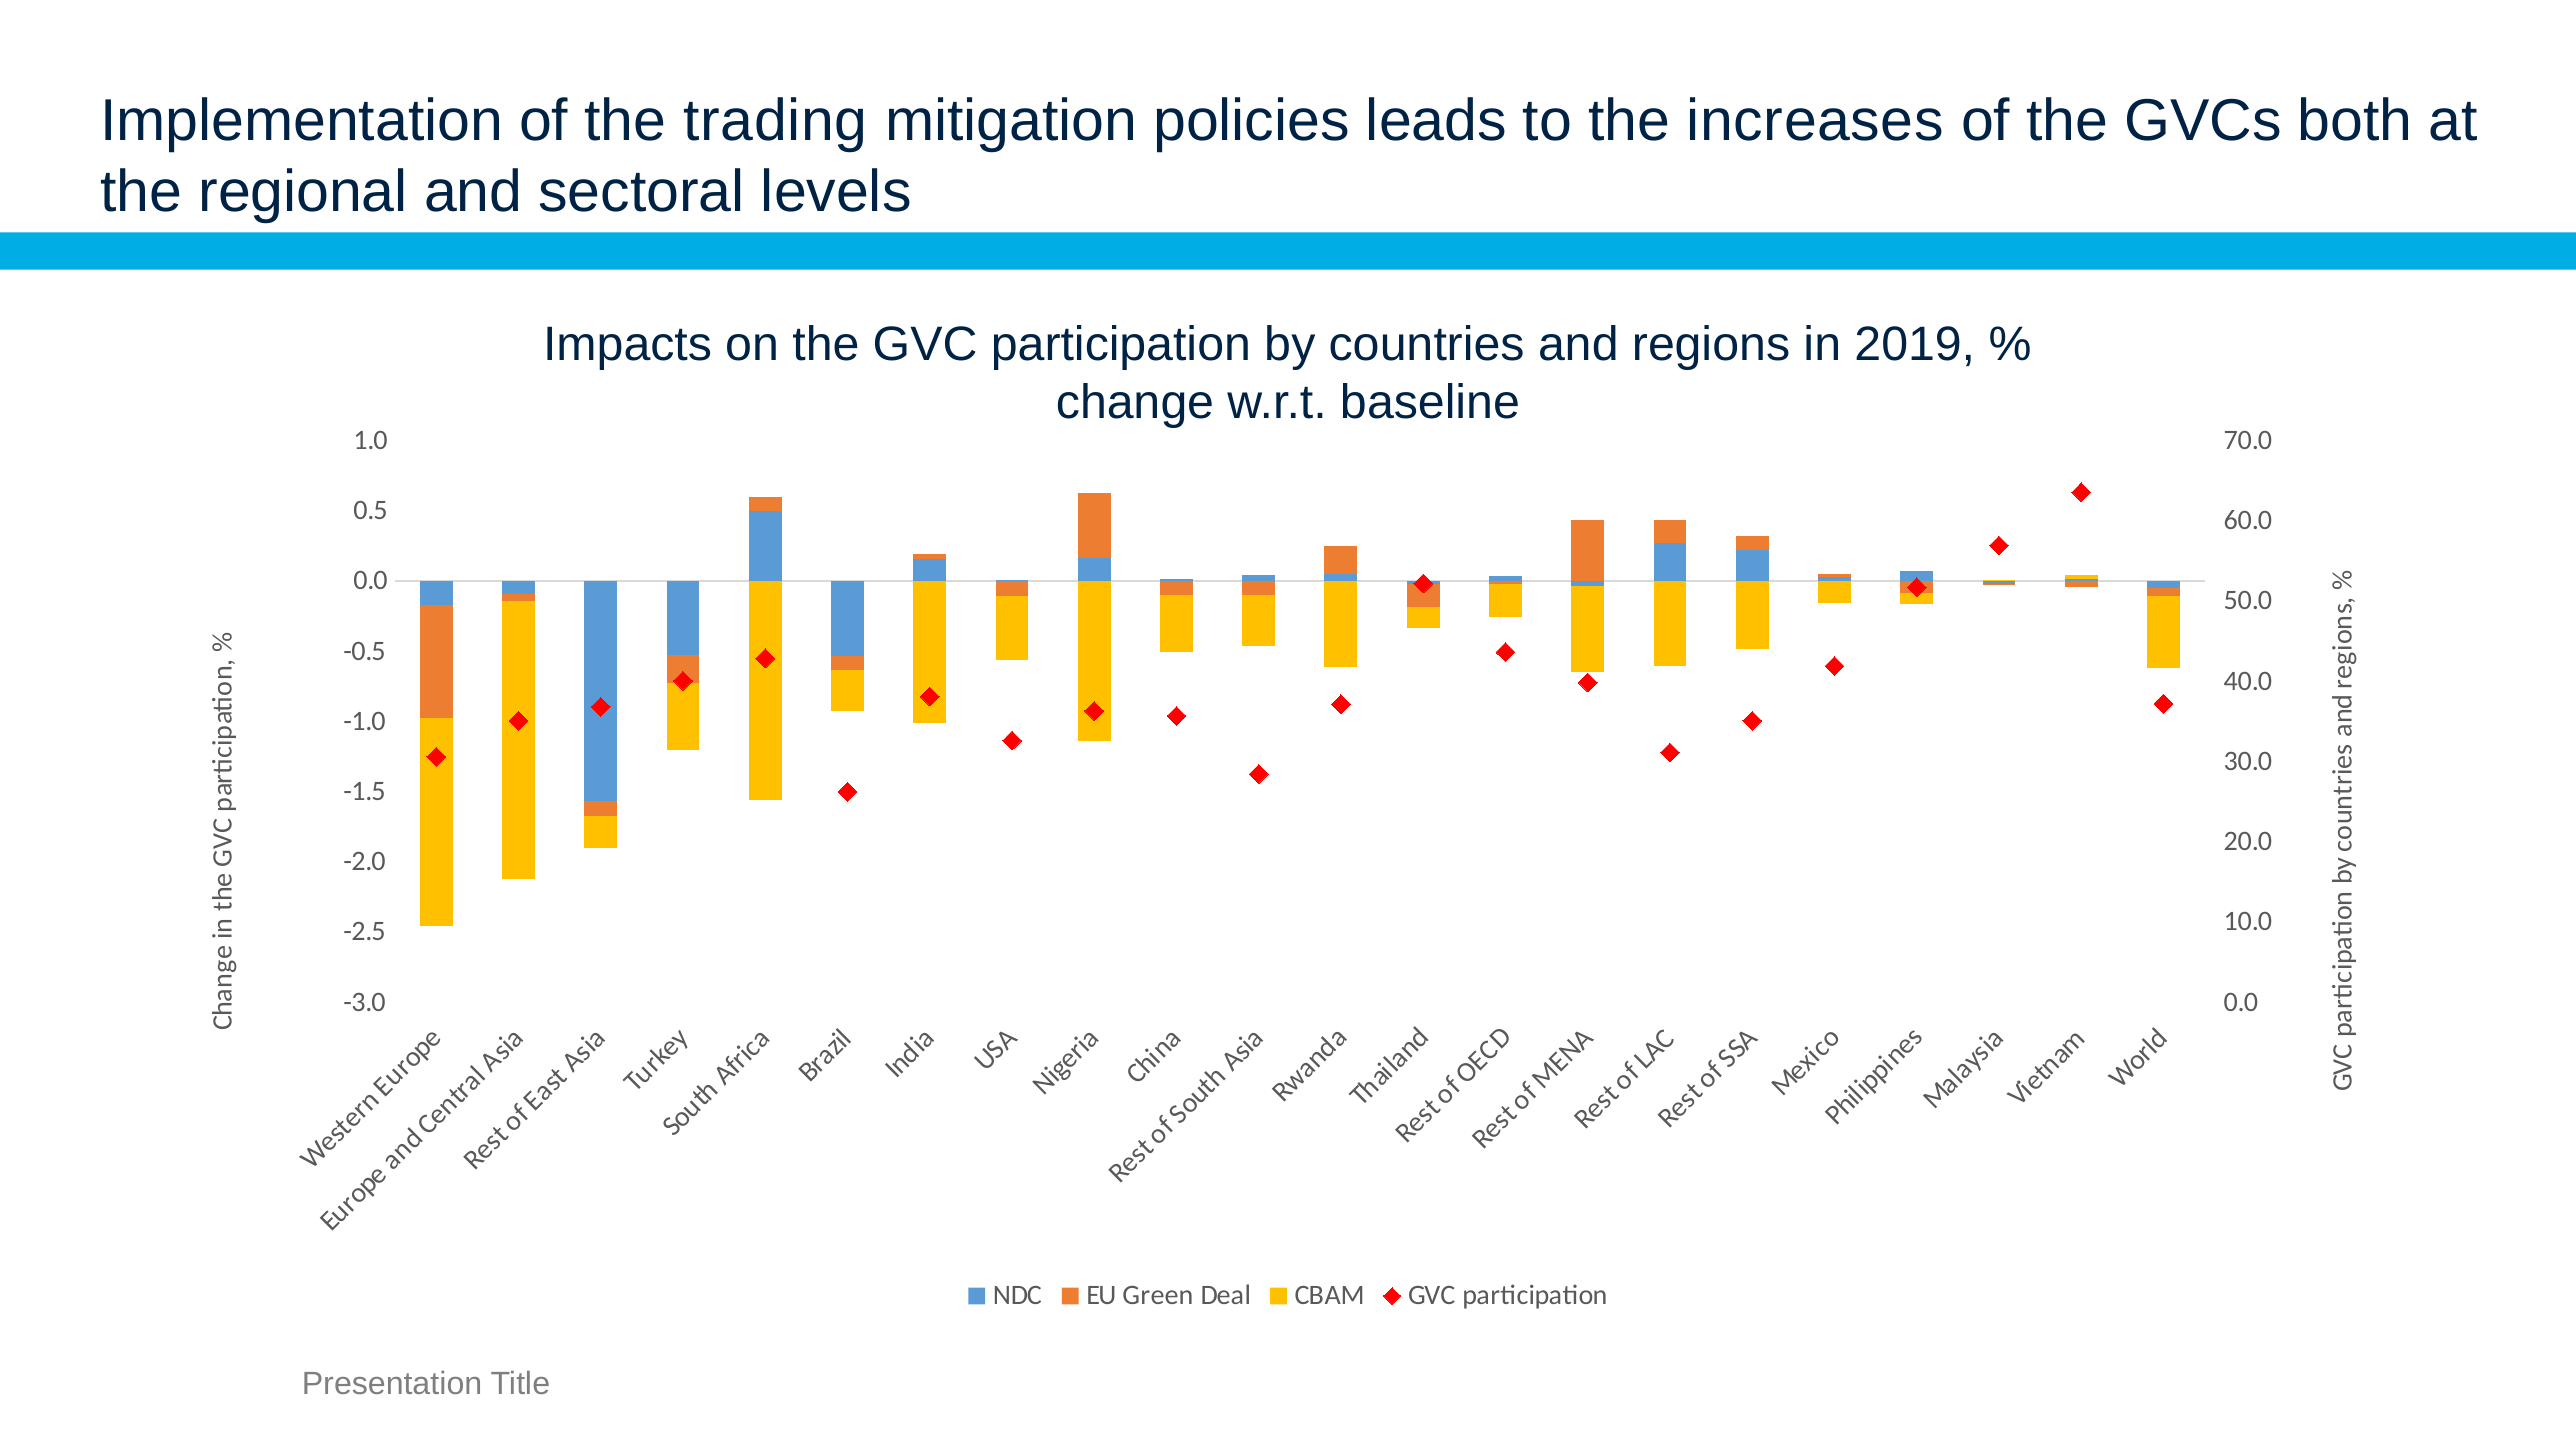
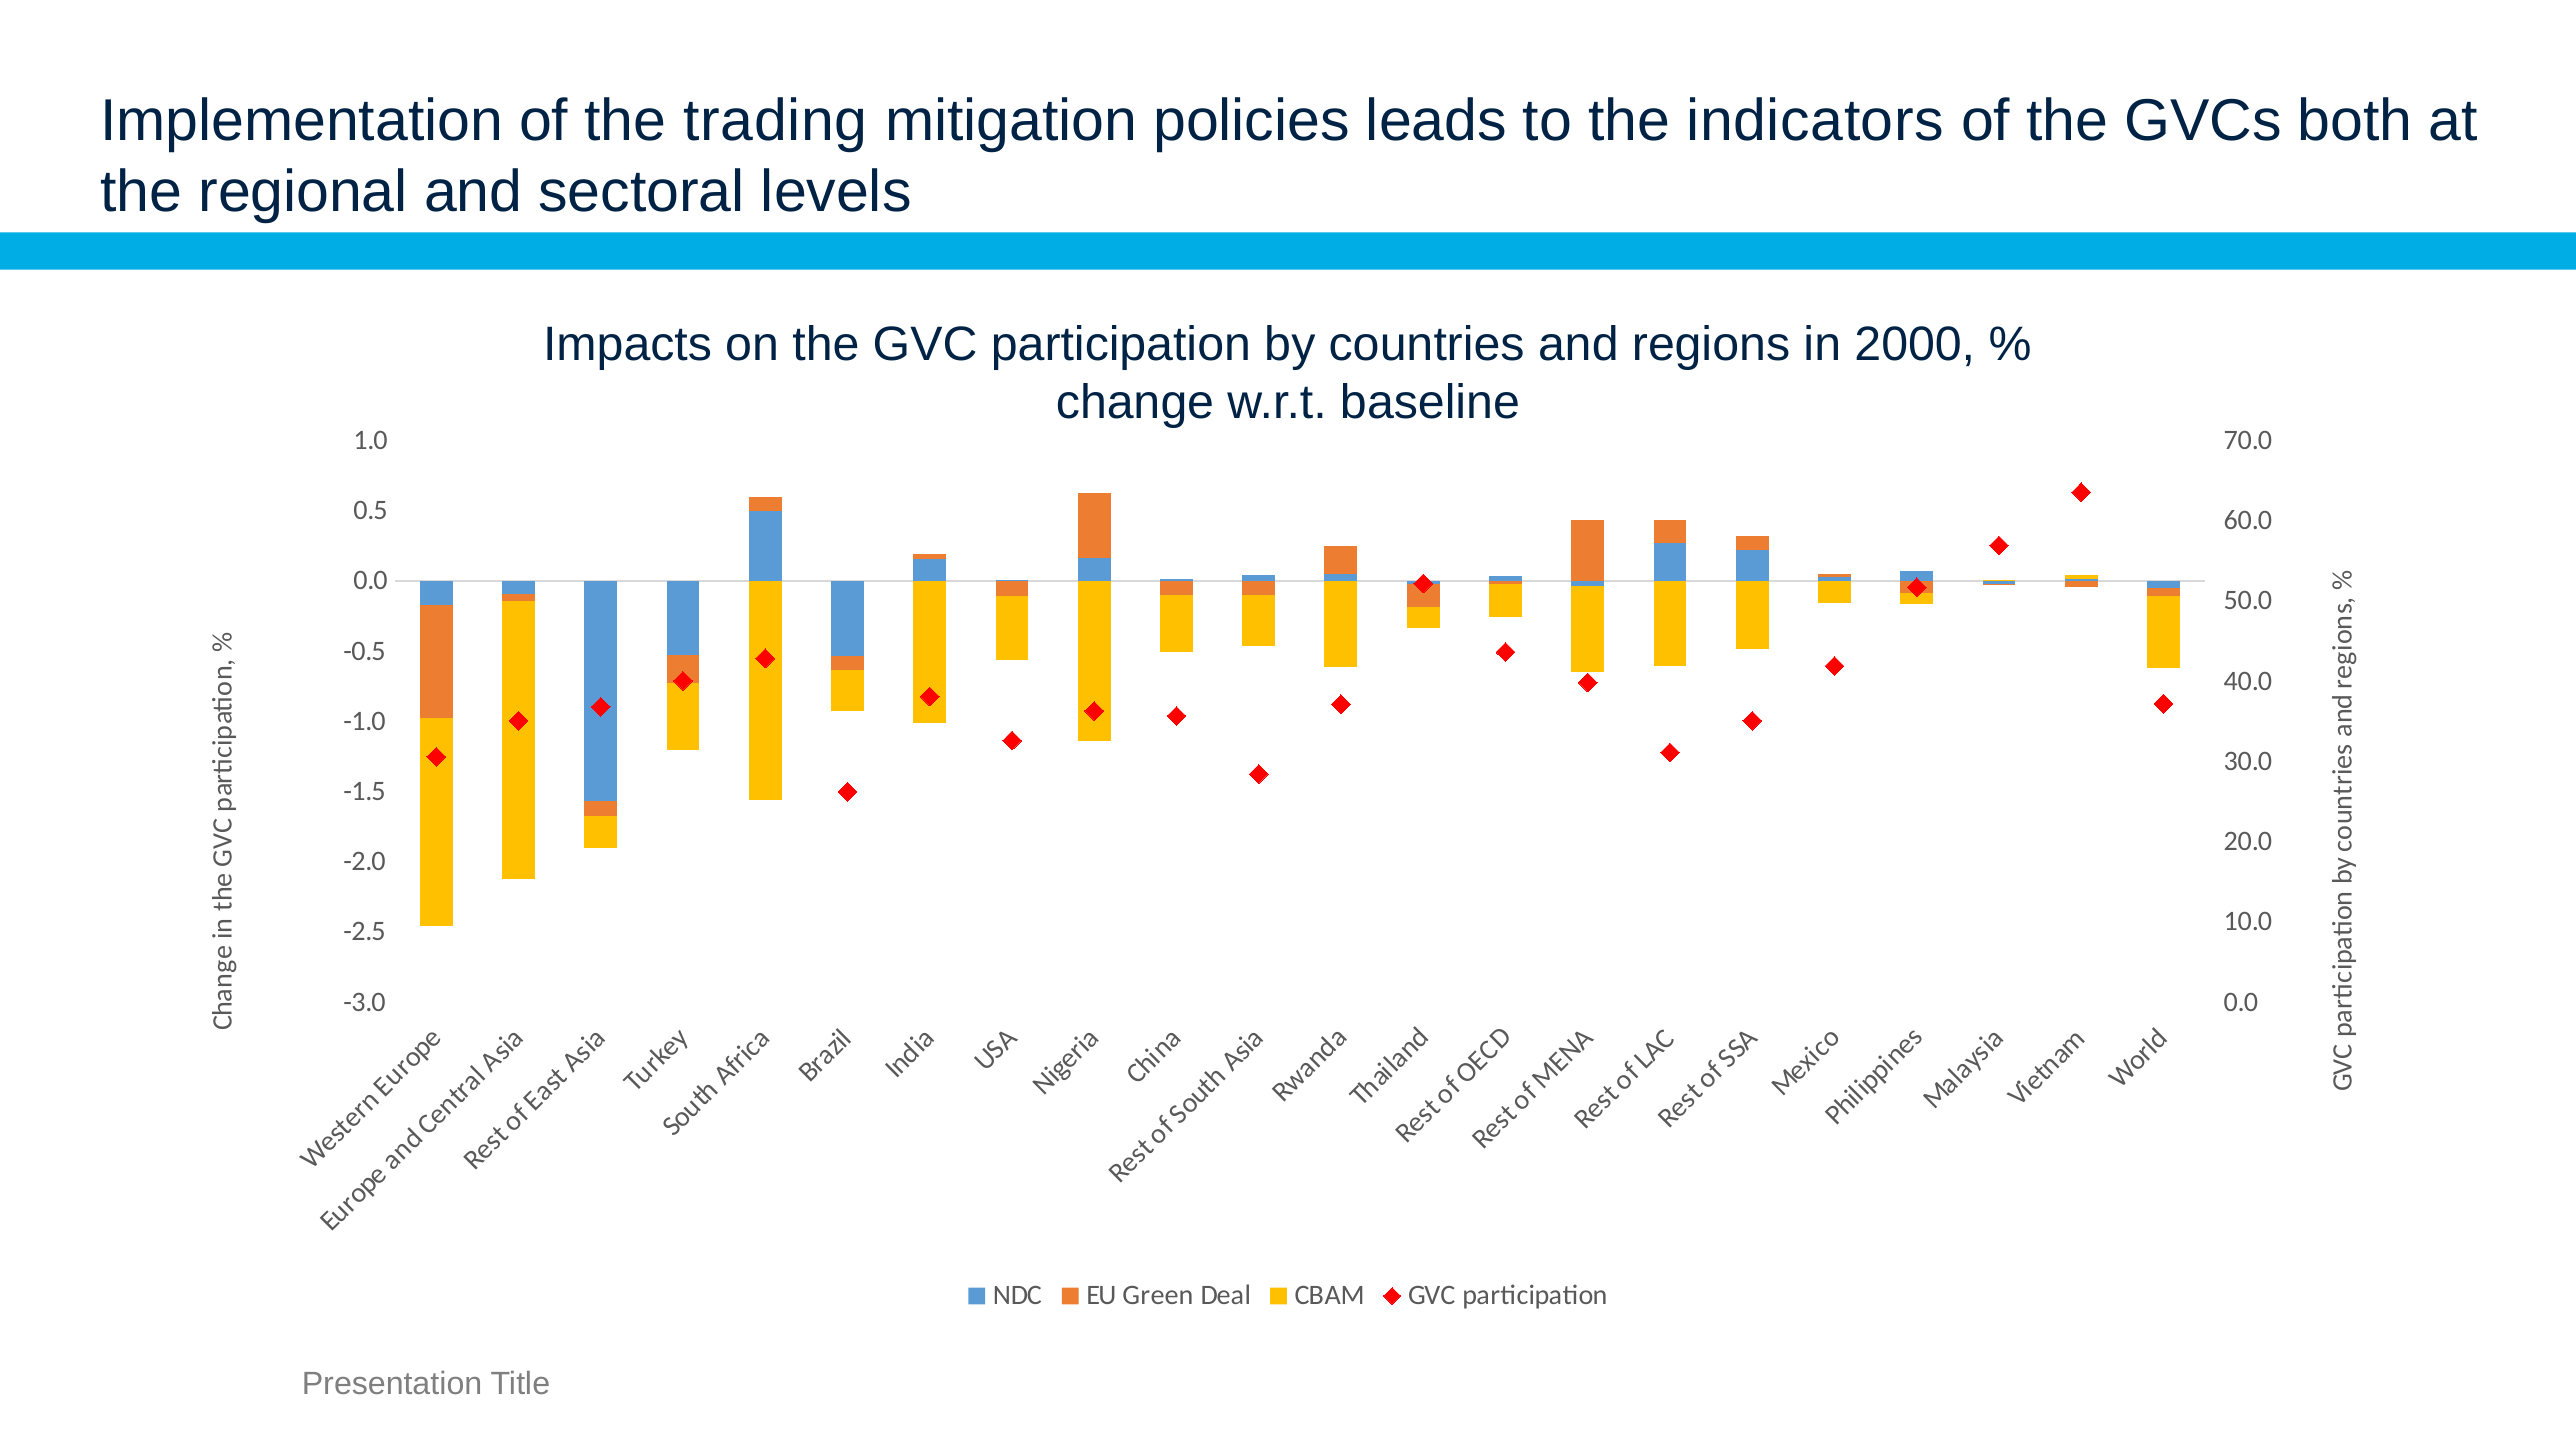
increases: increases -> indicators (1815, 121)
2019: 2019 -> 2000 (1915, 344)
